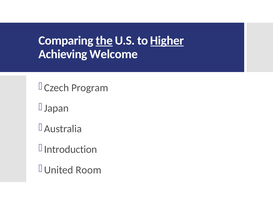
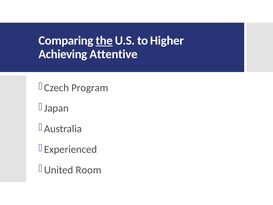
Higher underline: present -> none (167, 41)
Welcome: Welcome -> Attentive (114, 54)
Introduction: Introduction -> Experienced (70, 149)
